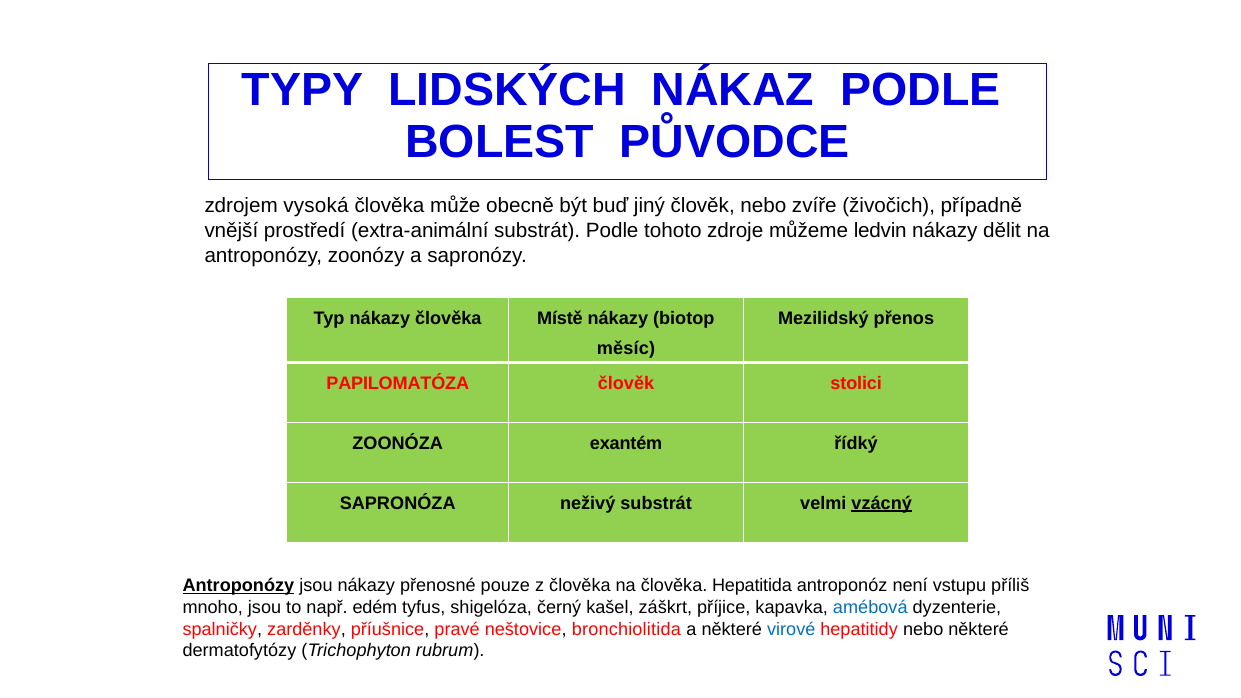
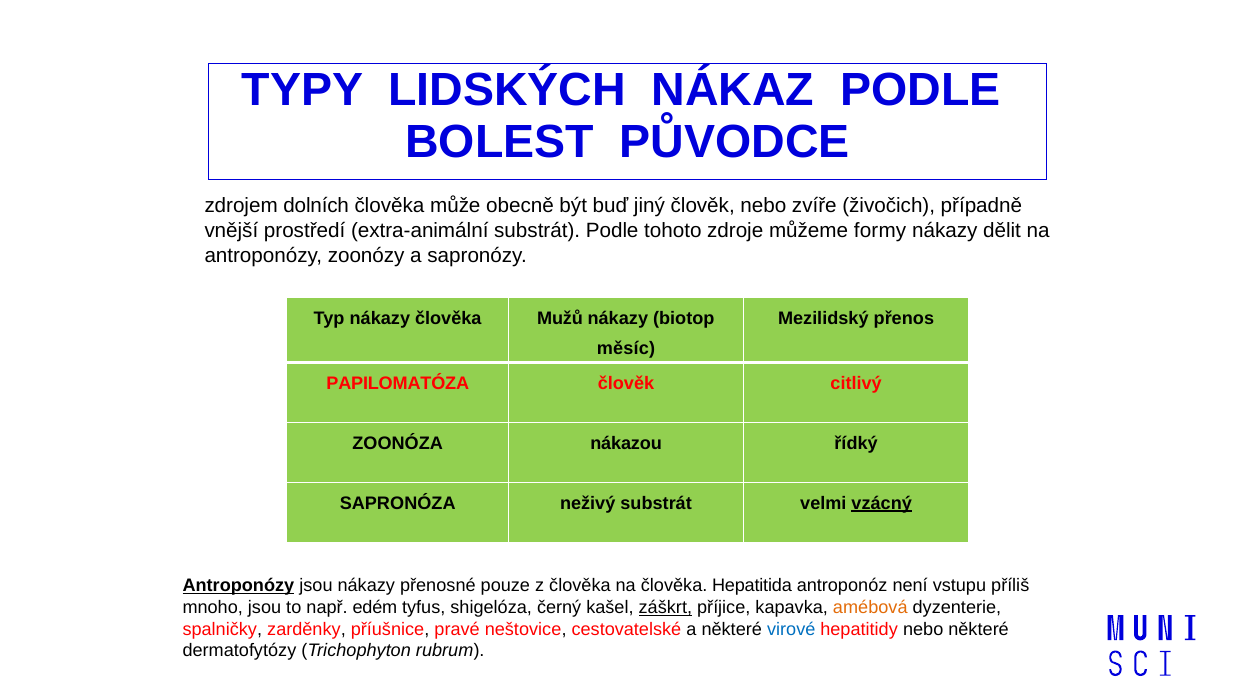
vysoká: vysoká -> dolních (316, 206)
ledvin: ledvin -> formy (880, 231)
Místě: Místě -> Mužů (560, 318)
stolici: stolici -> citlivý (856, 383)
exantém: exantém -> nákazou (626, 443)
záškrt underline: none -> present (665, 607)
amébová colour: blue -> orange (870, 607)
bronchiolitida: bronchiolitida -> cestovatelské (626, 629)
